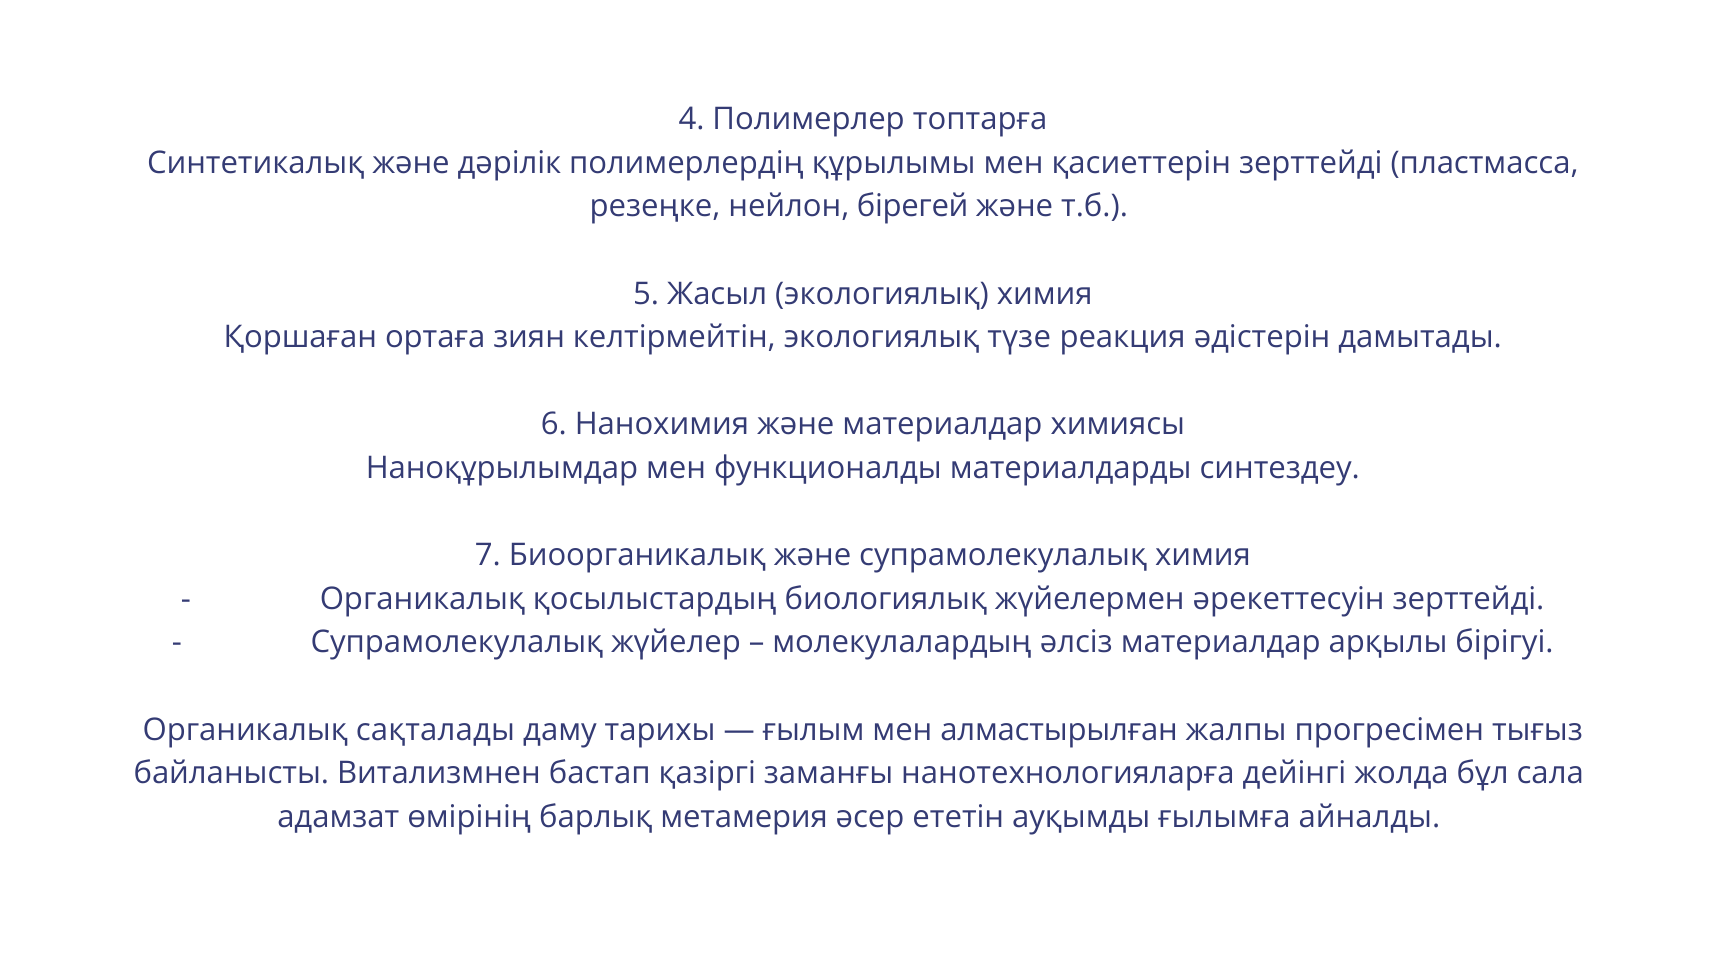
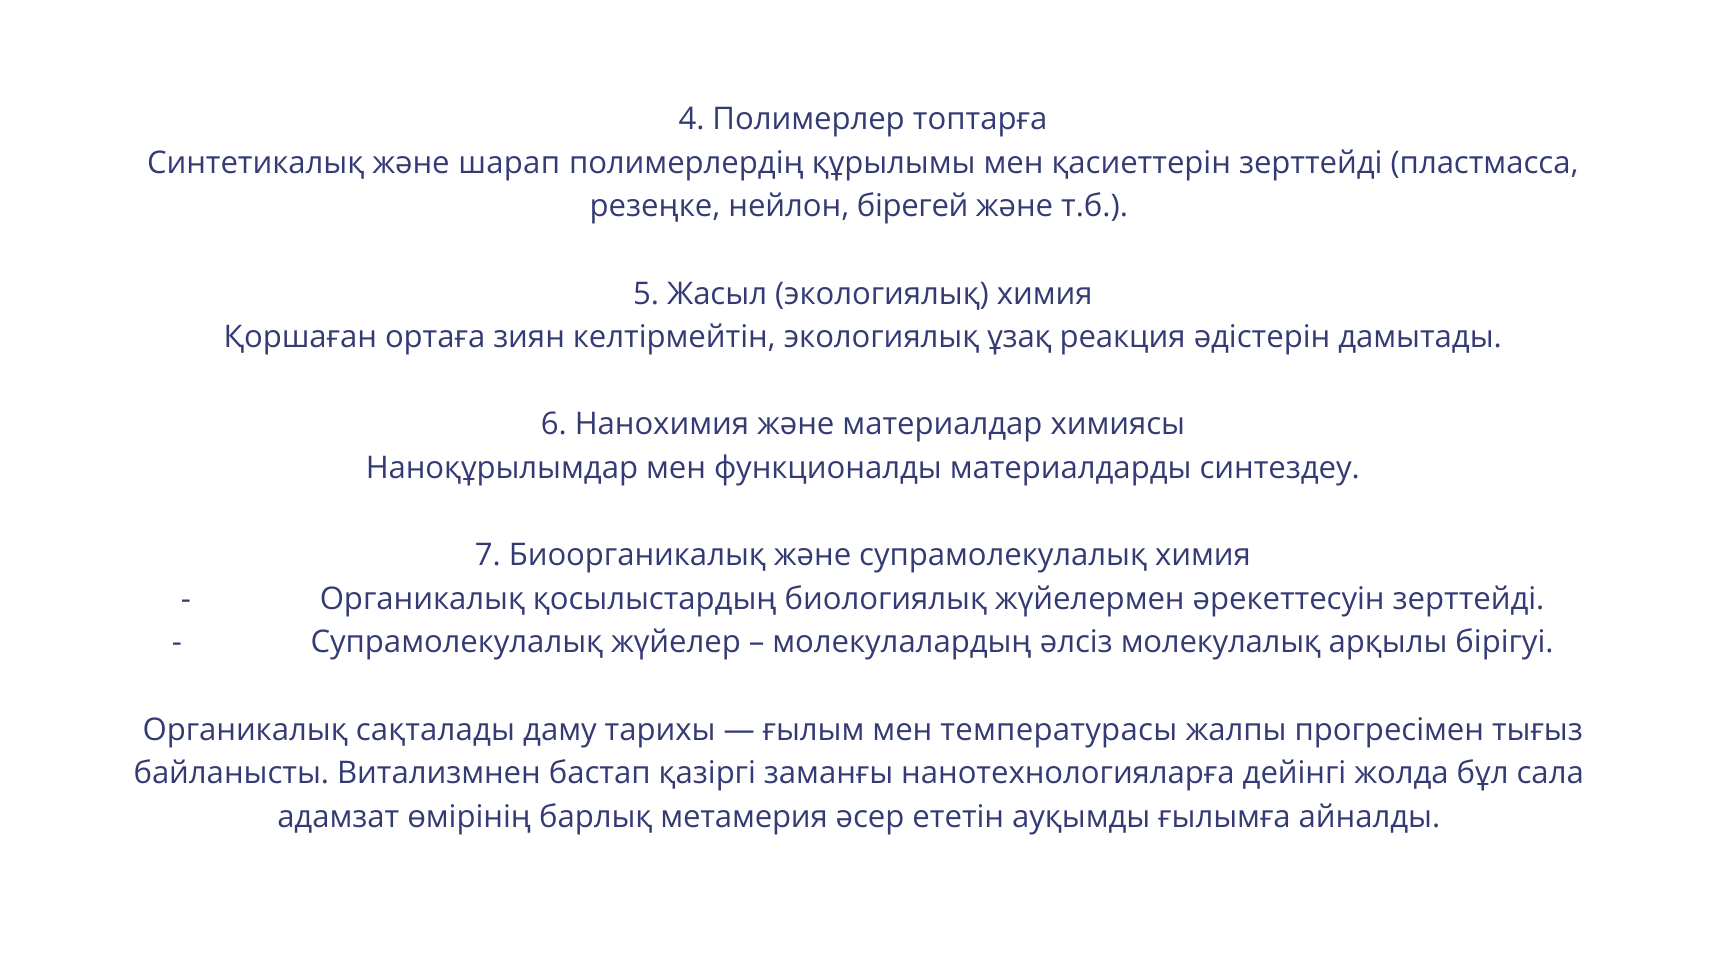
дәрілік: дәрілік -> шарап (509, 163)
түзе: түзе -> ұзақ (1019, 337)
әлсіз материалдар: материалдар -> молекулалық (1221, 642)
алмастырылған: алмастырылған -> температурасы (1059, 729)
